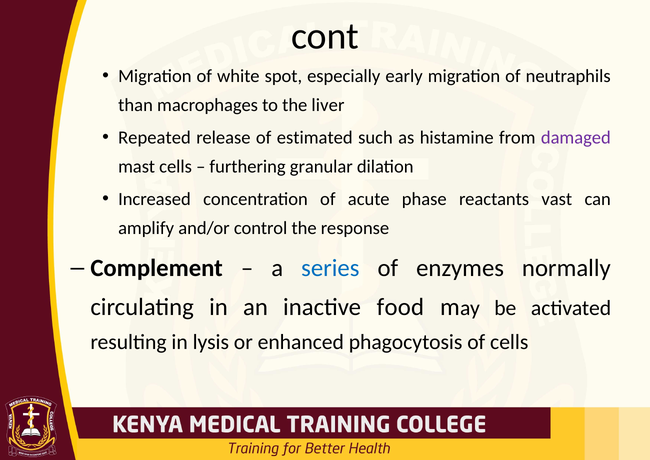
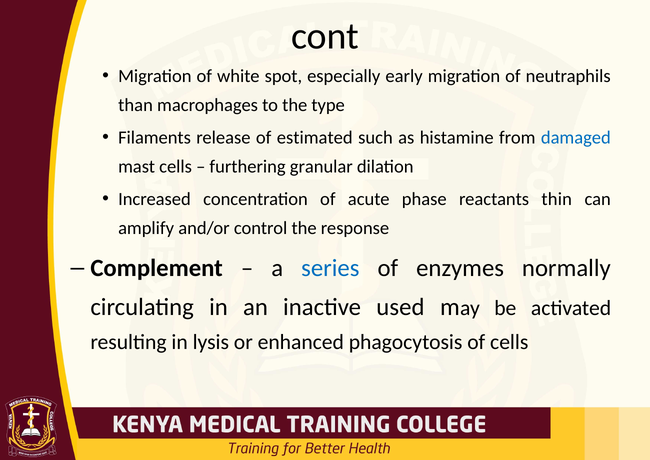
liver: liver -> type (328, 105)
Repeated: Repeated -> Filaments (155, 138)
damaged colour: purple -> blue (576, 138)
vast: vast -> thin (557, 199)
food: food -> used (400, 307)
